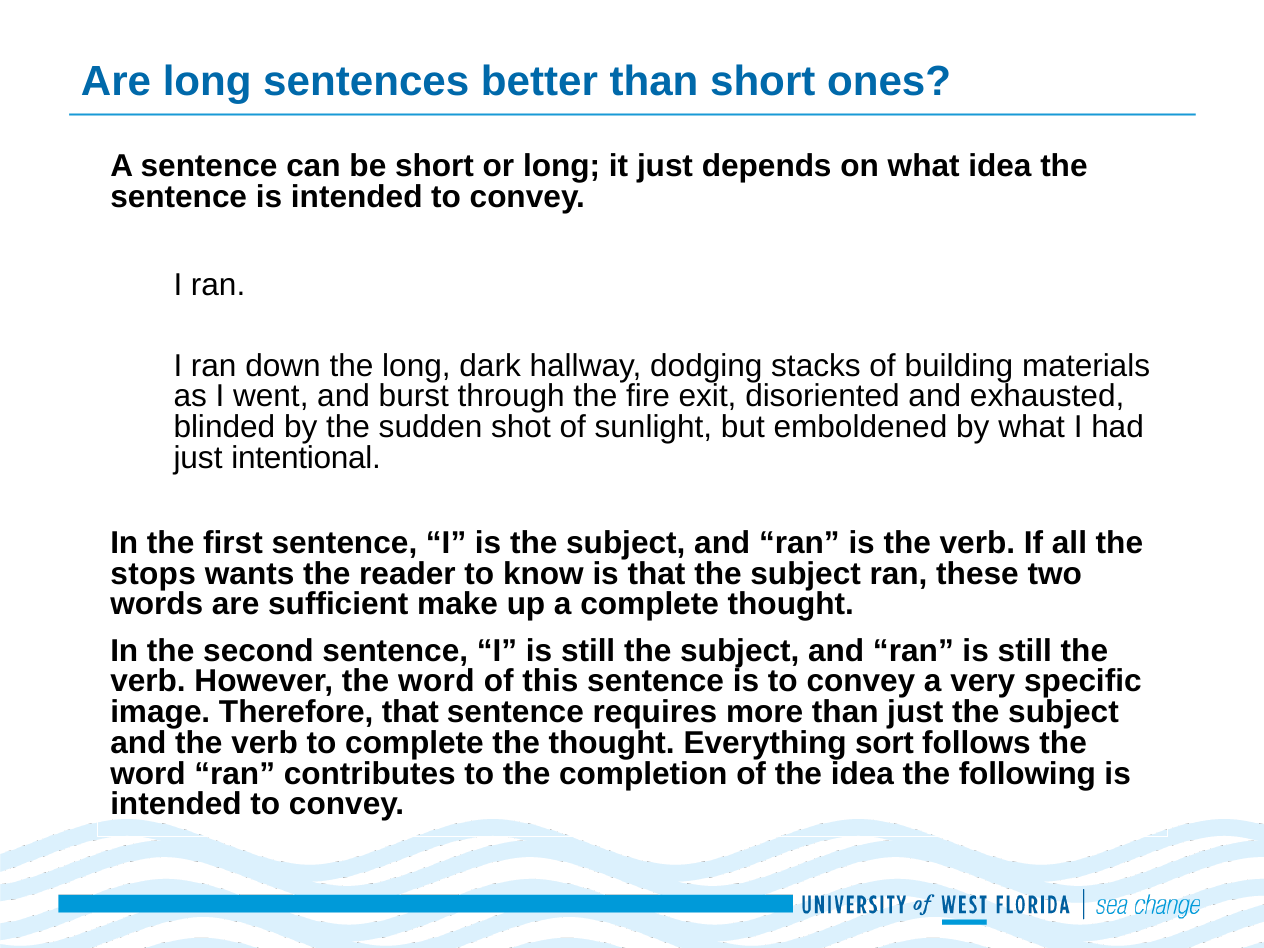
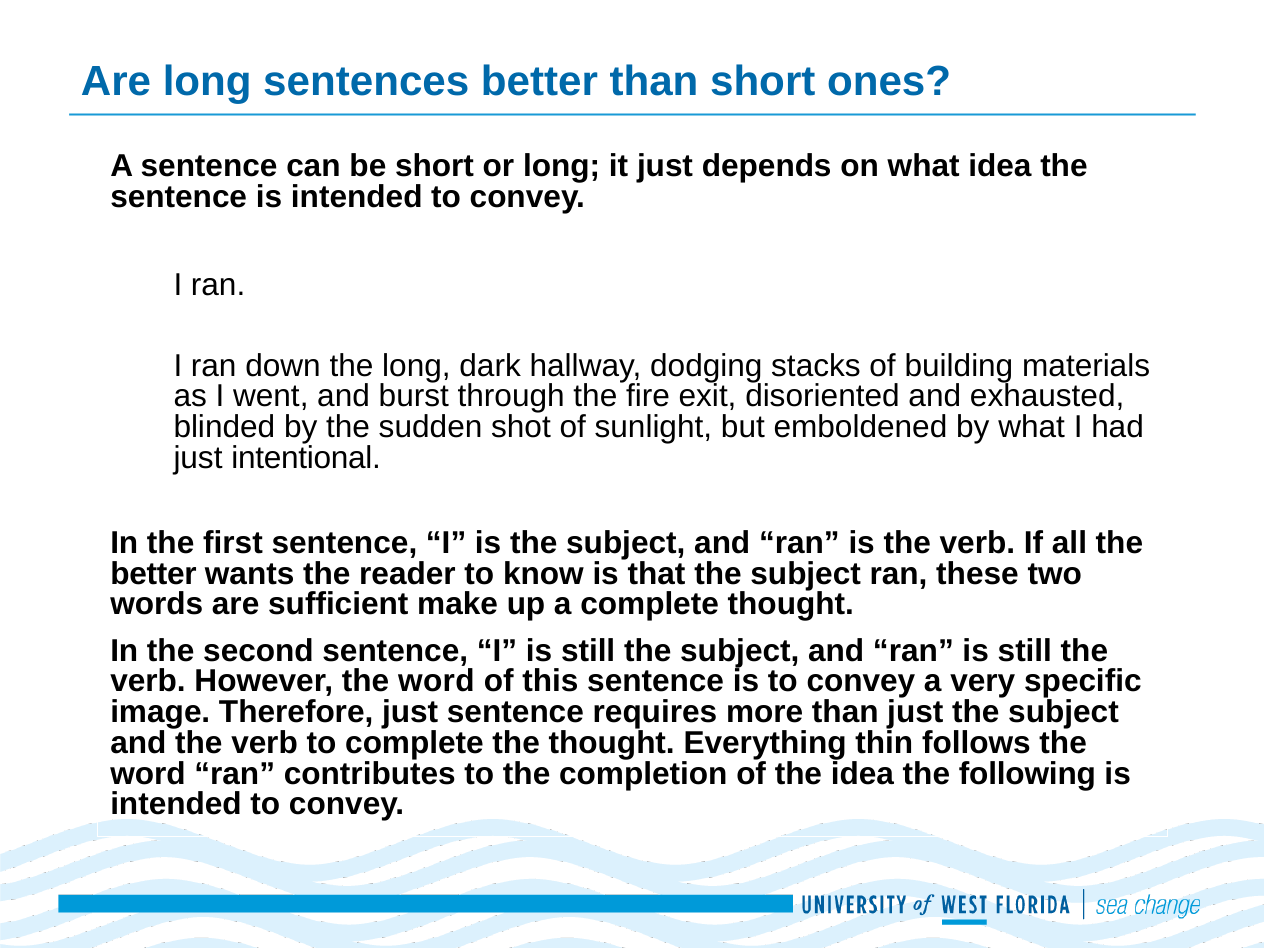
stops: stops -> better (153, 574)
Therefore that: that -> just (410, 712)
sort: sort -> thin (884, 743)
